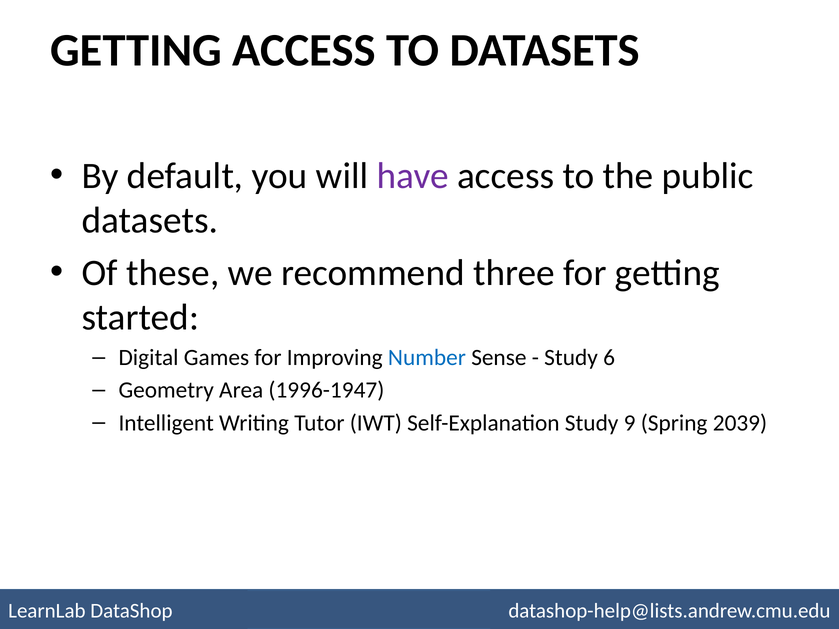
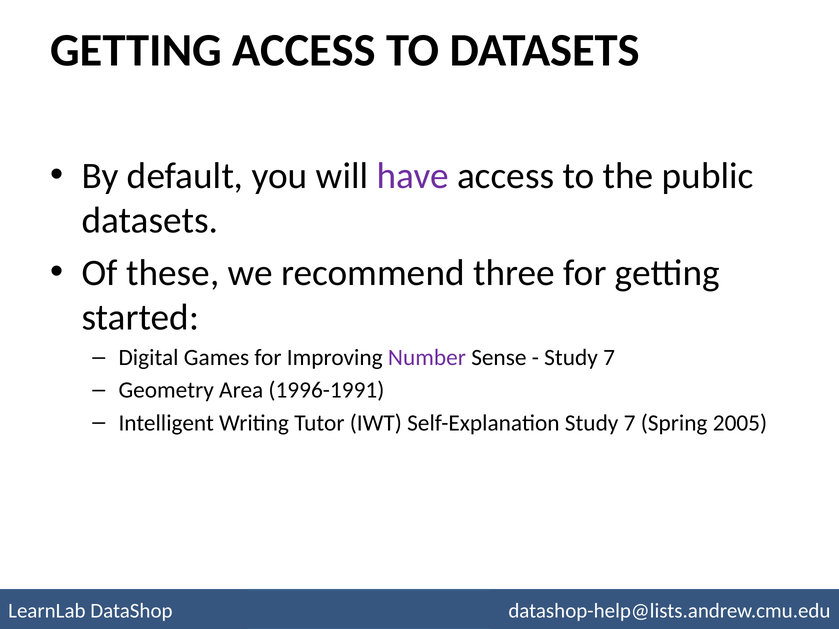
Number colour: blue -> purple (427, 358)
6: 6 -> 7 (609, 358)
1996-1947: 1996-1947 -> 1996-1991 (326, 390)
Self-Explanation Study 9: 9 -> 7 (630, 423)
2039: 2039 -> 2005 (740, 423)
